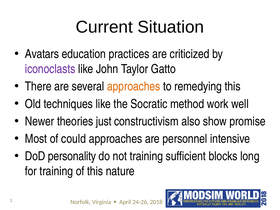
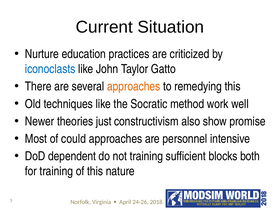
Avatars: Avatars -> Nurture (42, 54)
iconoclasts colour: purple -> blue (50, 69)
personality: personality -> dependent (72, 156)
long: long -> both (250, 156)
